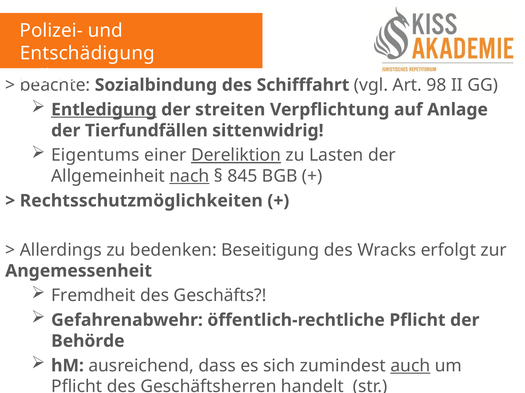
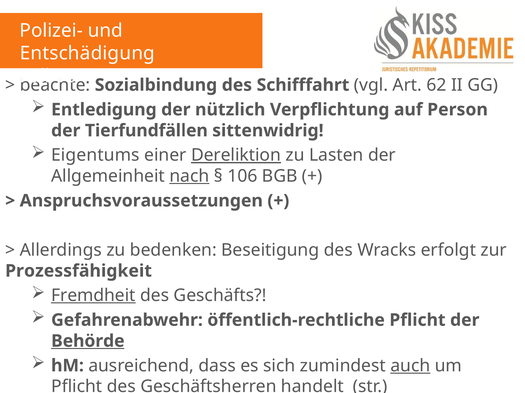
98: 98 -> 62 (437, 85)
Entledigung underline: present -> none (104, 110)
streiten: streiten -> nützlich (230, 110)
Anlage: Anlage -> Person (458, 110)
845: 845 -> 106 (242, 176)
Rechtsschutzmöglichkeiten: Rechtsschutzmöglichkeiten -> Anspruchsvoraussetzungen (141, 201)
Angemessenheit: Angemessenheit -> Prozessfähigkeit (79, 271)
Fremdheit underline: none -> present (93, 296)
Behörde underline: none -> present (88, 342)
